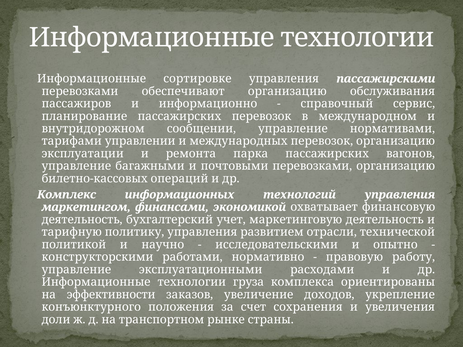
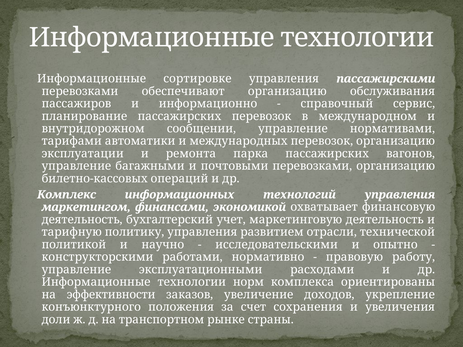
управлении: управлении -> автоматики (140, 141)
груза: груза -> норм (248, 282)
